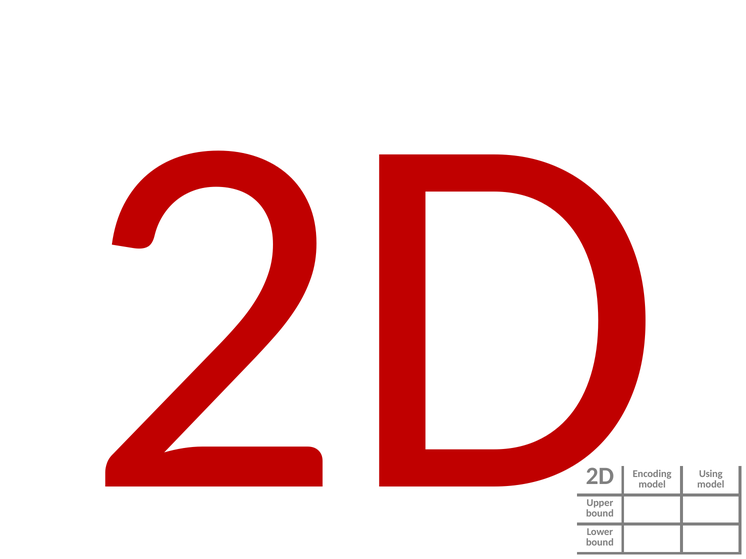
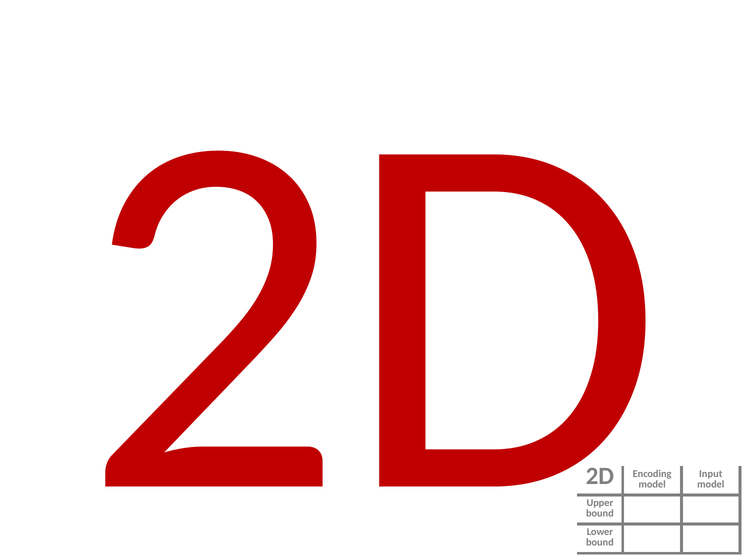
Using: Using -> Input (711, 474)
